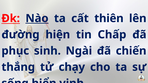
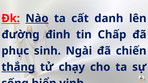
thiên: thiên -> danh (109, 18)
hiện: hiện -> đinh (58, 35)
thắng underline: none -> present (18, 67)
